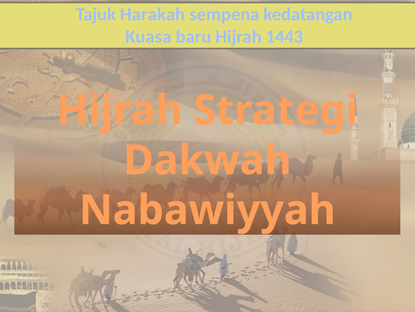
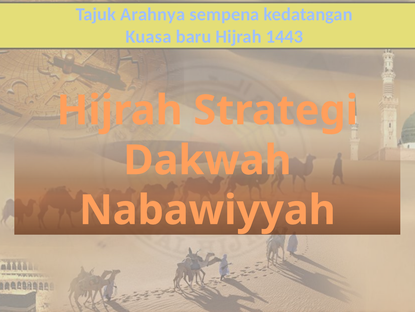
Harakah: Harakah -> Arahnya (153, 14)
